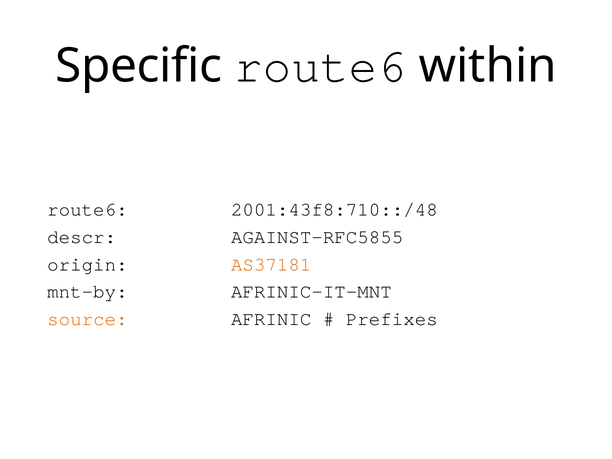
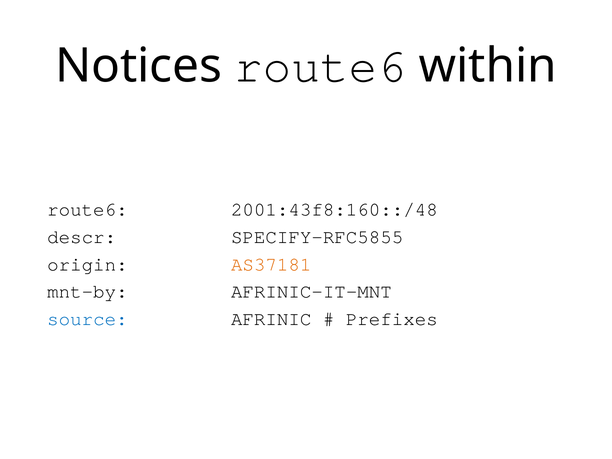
Specific: Specific -> Notices (139, 66)
2001:43f8:710::/48: 2001:43f8:710::/48 -> 2001:43f8:160::/48 (334, 209)
AGAINST-RFC5855: AGAINST-RFC5855 -> SPECIFY-RFC5855 (317, 237)
source colour: orange -> blue (87, 319)
